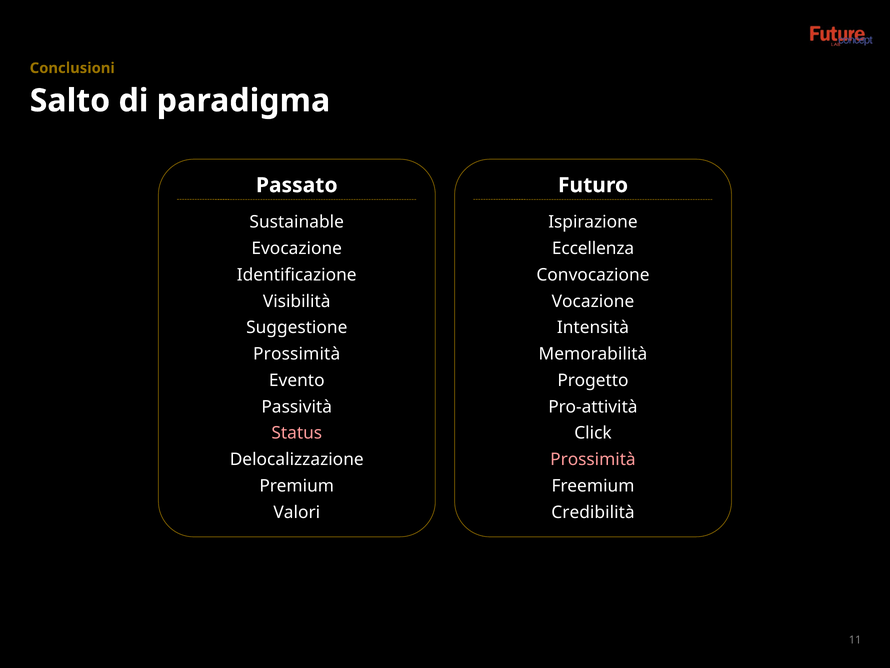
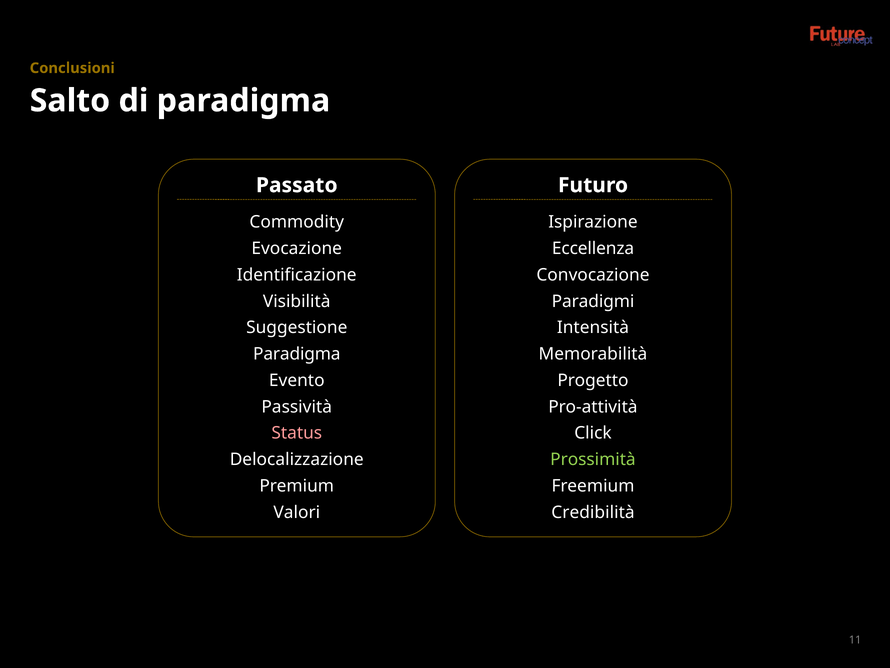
Sustainable: Sustainable -> Commodity (297, 222)
Vocazione: Vocazione -> Paradigmi (593, 301)
Prossimità: Prossimità -> Paradigma (297, 354)
Prossimità colour: pink -> light green (593, 459)
